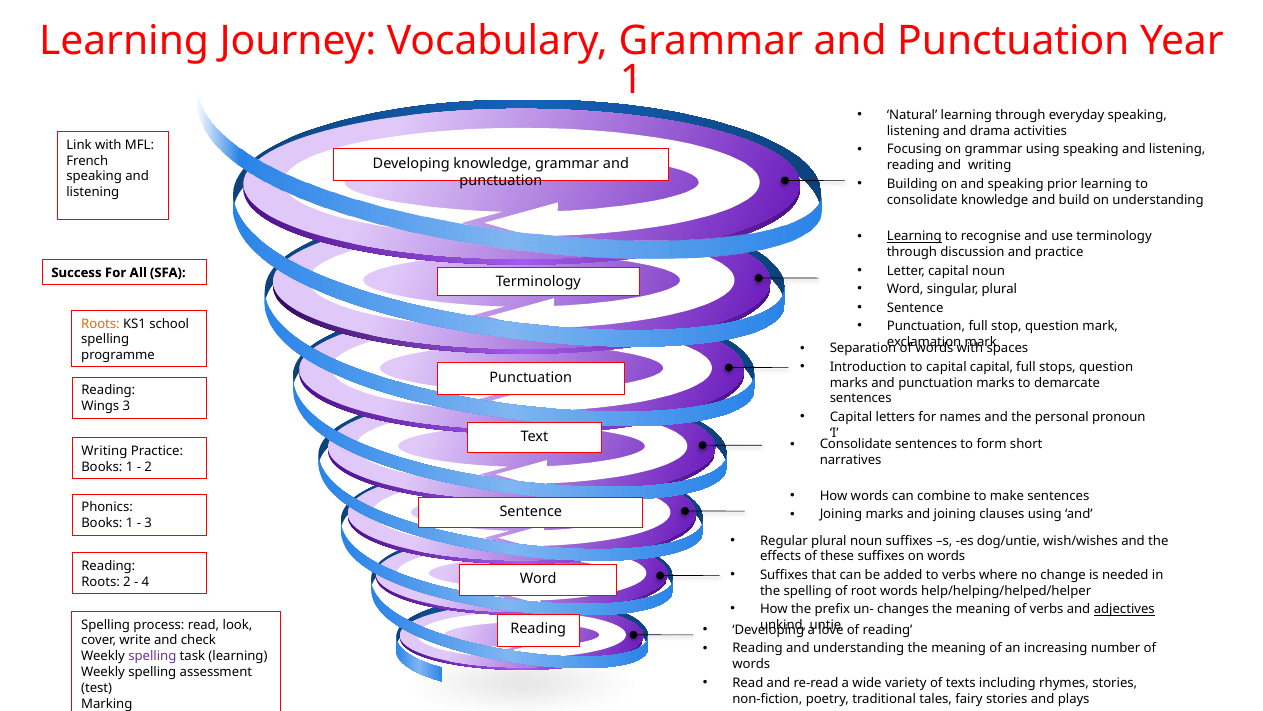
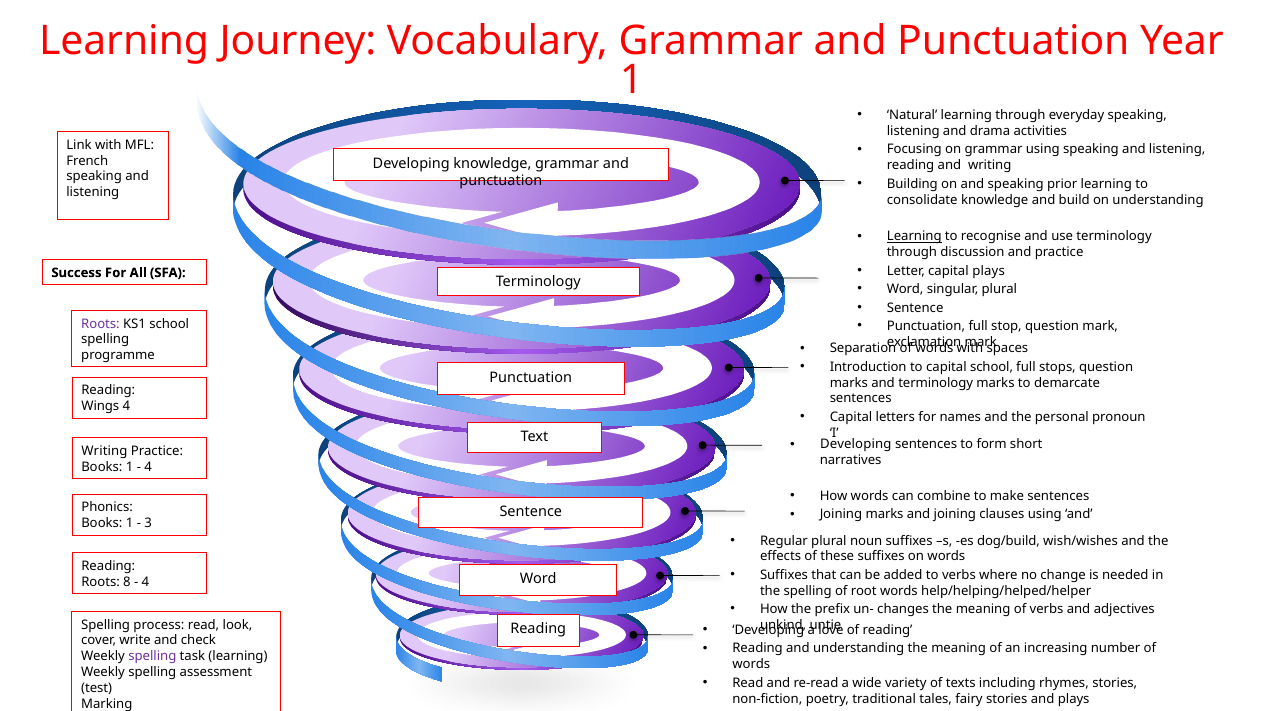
capital noun: noun -> plays (989, 271)
Roots colour: orange -> purple (100, 323)
capital capital: capital -> school (992, 367)
marks and punctuation: punctuation -> terminology (936, 382)
Wings 3: 3 -> 4 (126, 406)
Consolidate: Consolidate -> Developing (856, 444)
2: 2 -> 4 (148, 467)
dog/untie: dog/untie -> dog/build (1008, 540)
Roots 2: 2 -> 8 (127, 582)
adjectives underline: present -> none (1124, 609)
